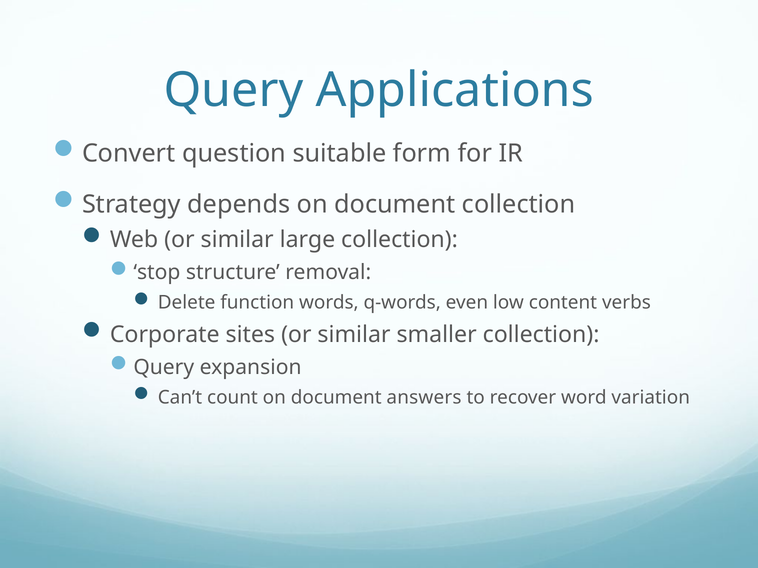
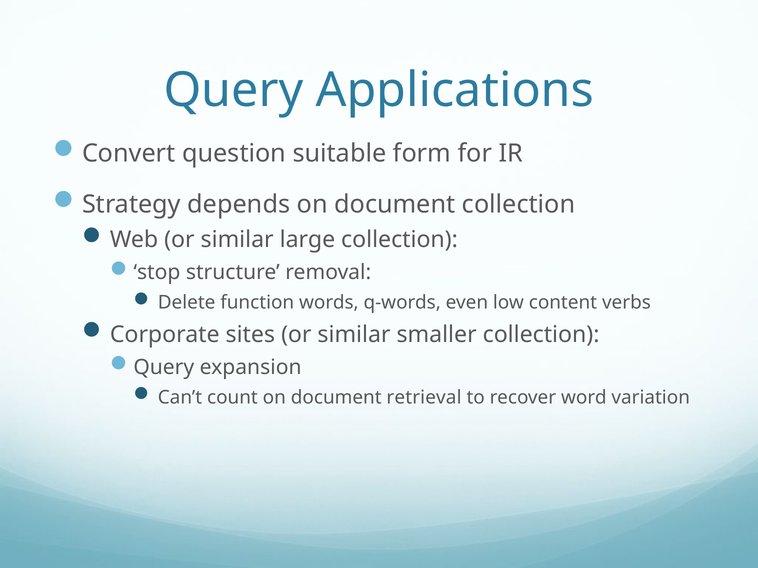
answers: answers -> retrieval (424, 398)
